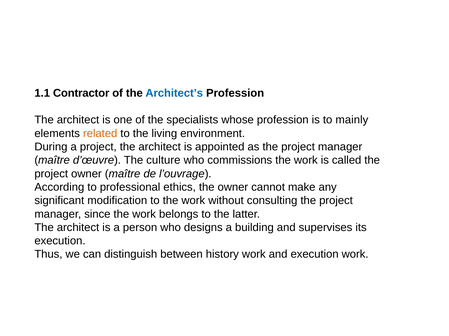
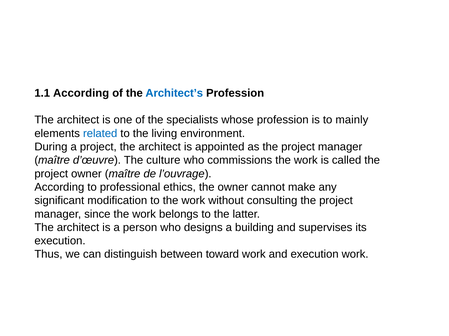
1.1 Contractor: Contractor -> According (81, 93)
related colour: orange -> blue (100, 134)
history: history -> toward (222, 255)
